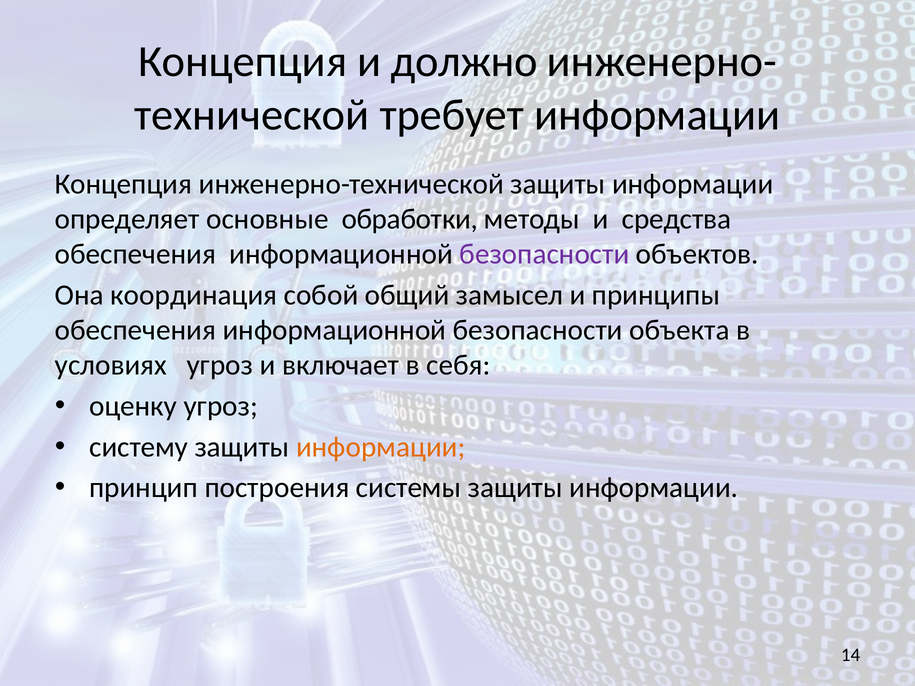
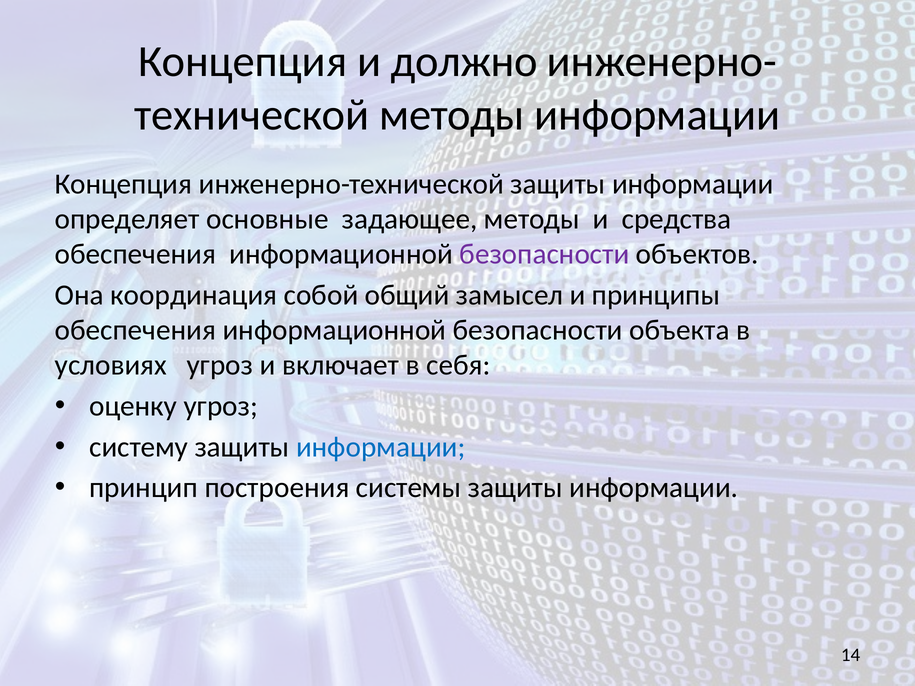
требует: требует -> методы (452, 115)
обработки: обработки -> задающее (410, 219)
информации colour: orange -> blue (381, 447)
